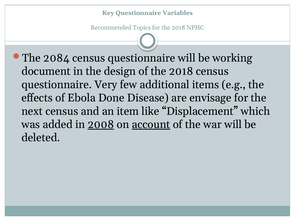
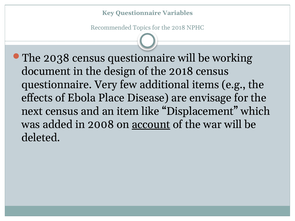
2084: 2084 -> 2038 (56, 58)
Done: Done -> Place (111, 98)
2008 underline: present -> none (101, 125)
